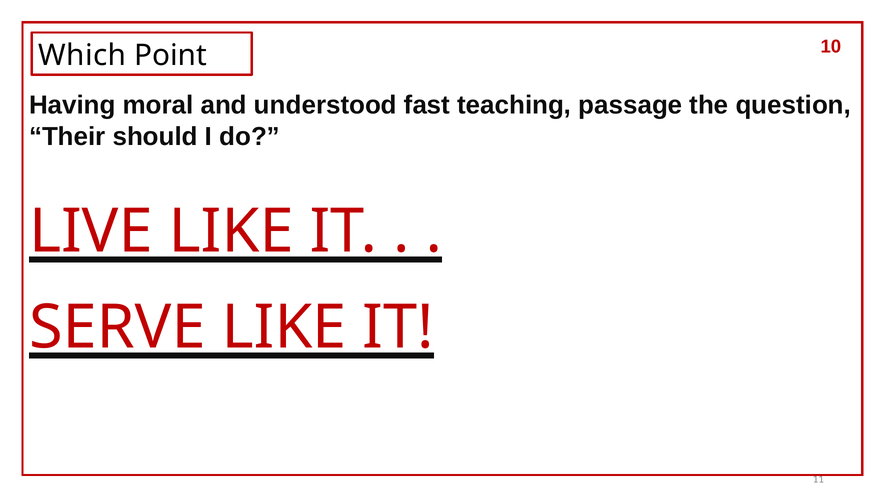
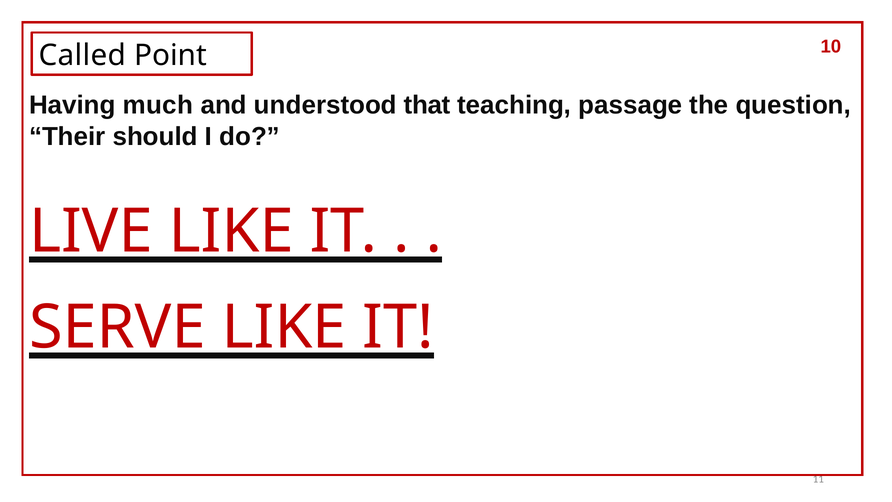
Which: Which -> Called (82, 56)
moral: moral -> much (158, 105)
fast: fast -> that (427, 105)
